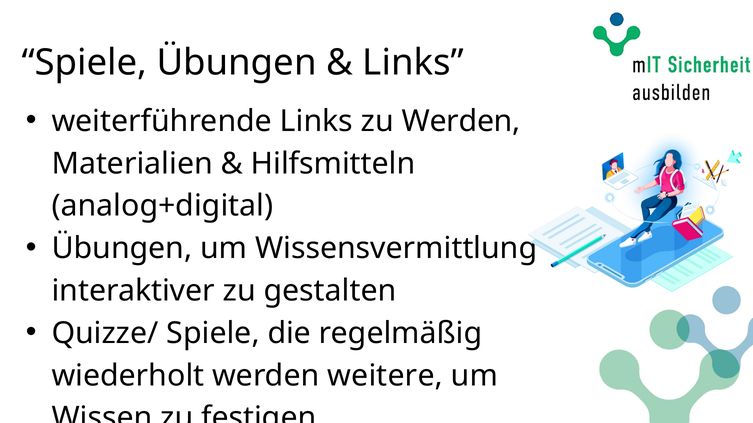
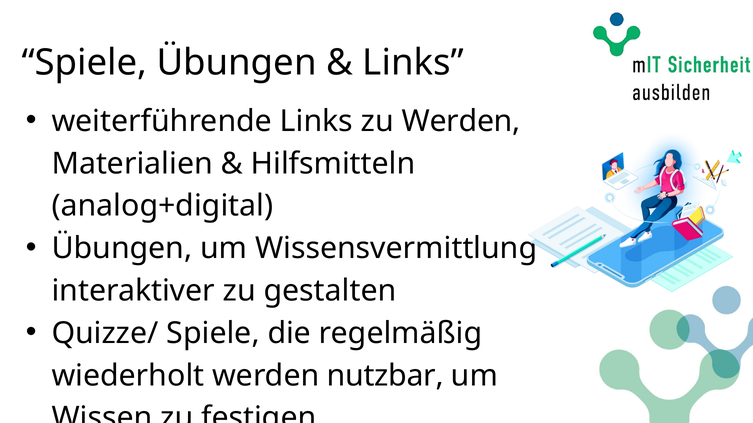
weitere: weitere -> nutzbar (385, 376)
